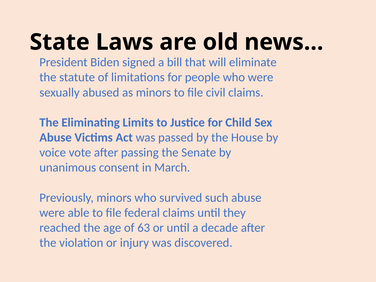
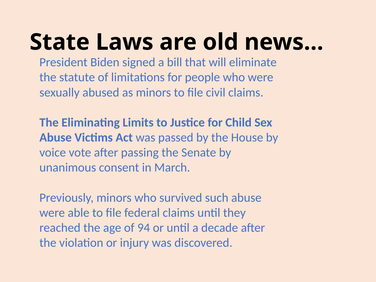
63: 63 -> 94 (144, 228)
